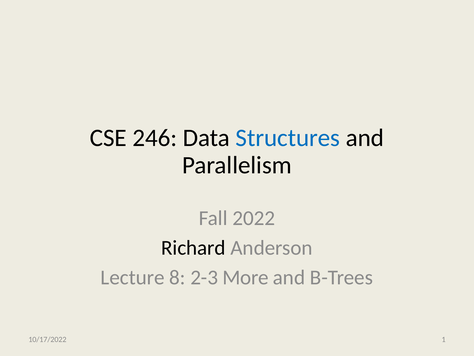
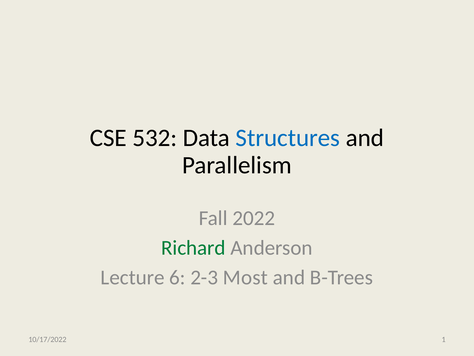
246: 246 -> 532 (155, 138)
Richard colour: black -> green (193, 247)
8: 8 -> 6 (177, 277)
More: More -> Most (245, 277)
